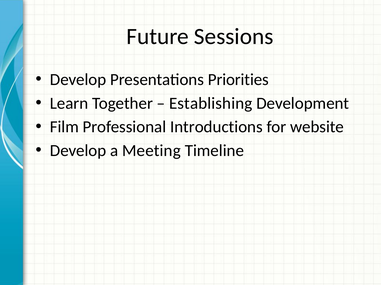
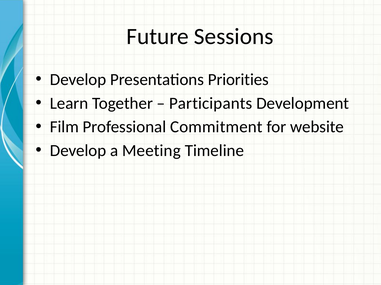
Establishing: Establishing -> Participants (211, 103)
Introductions: Introductions -> Commitment (216, 127)
